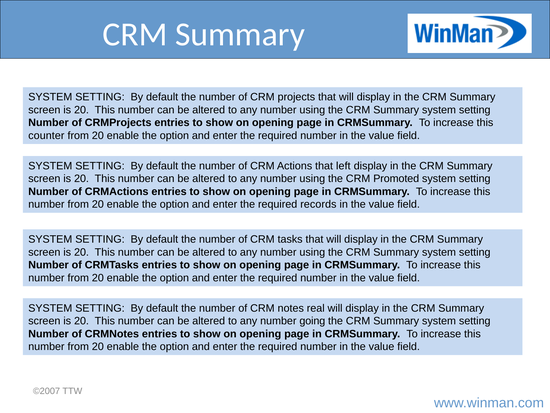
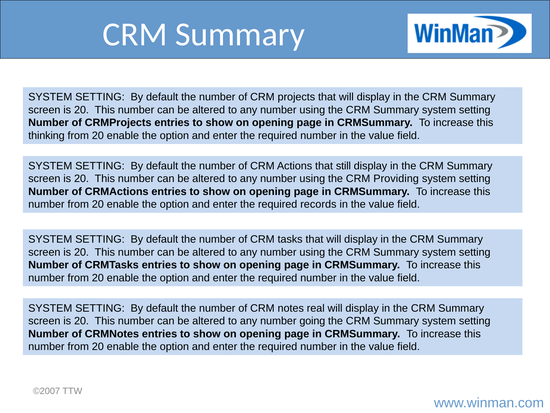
counter: counter -> thinking (46, 135)
left: left -> still (343, 166)
Promoted: Promoted -> Providing (396, 179)
